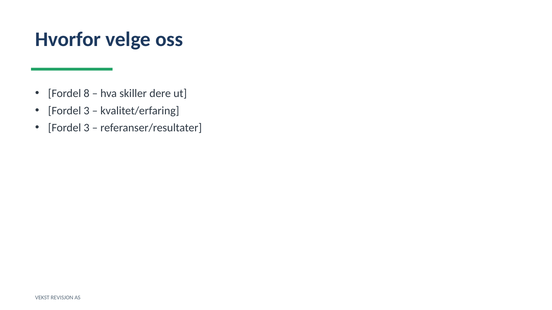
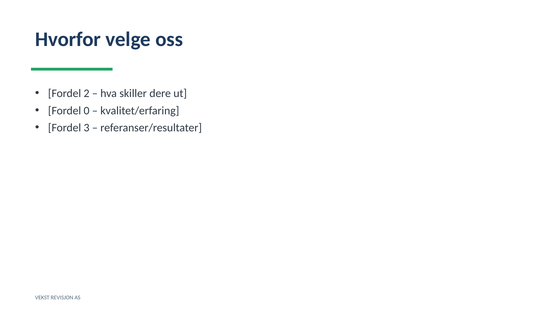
8: 8 -> 2 (87, 93)
3: 3 -> 0 (87, 111)
